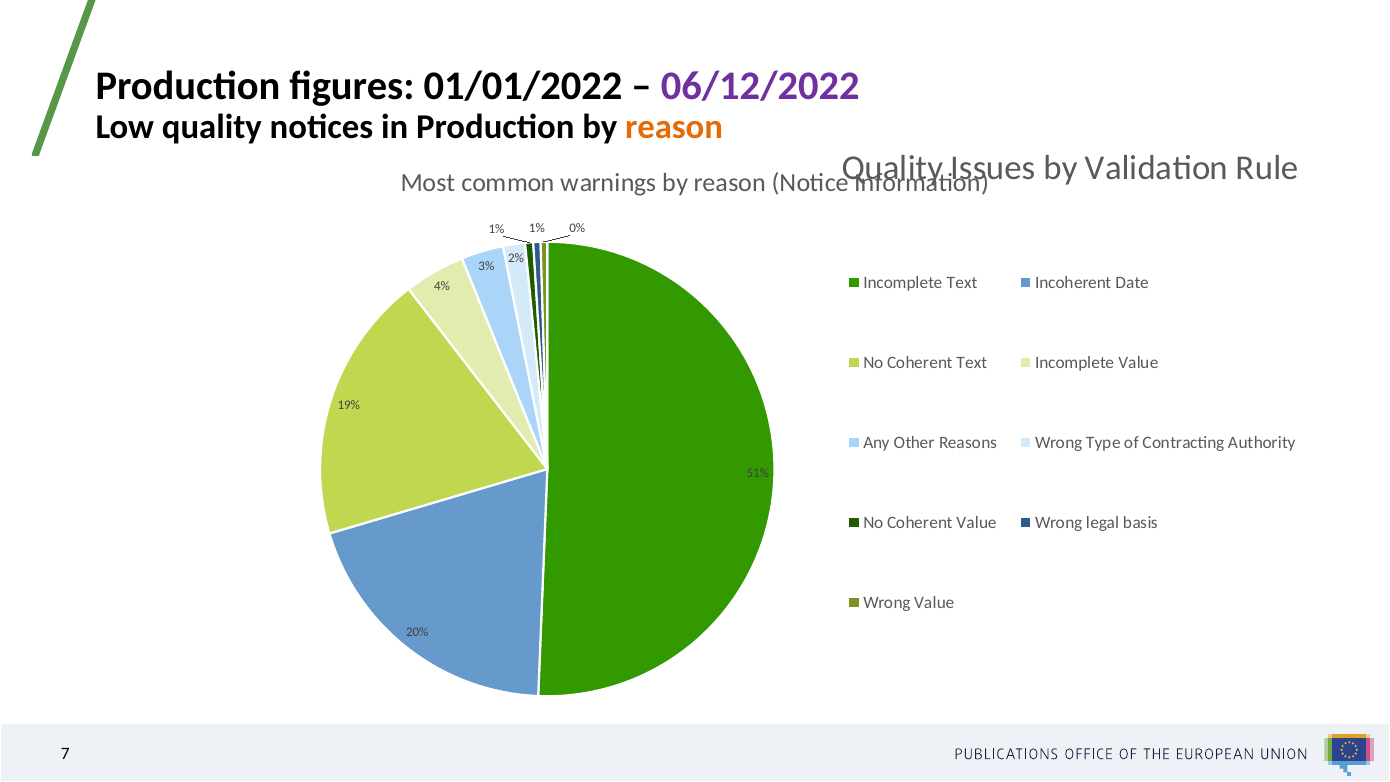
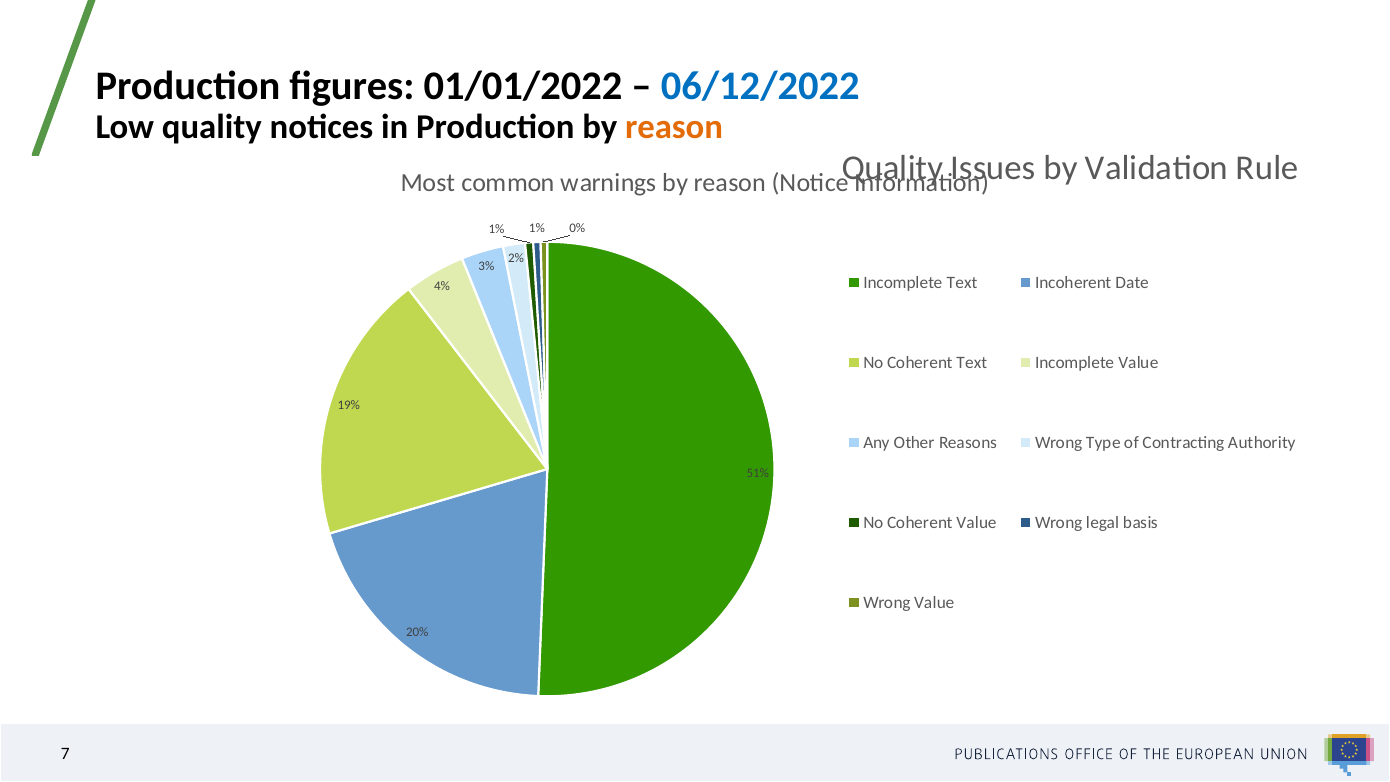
06/12/2022 colour: purple -> blue (760, 86)
